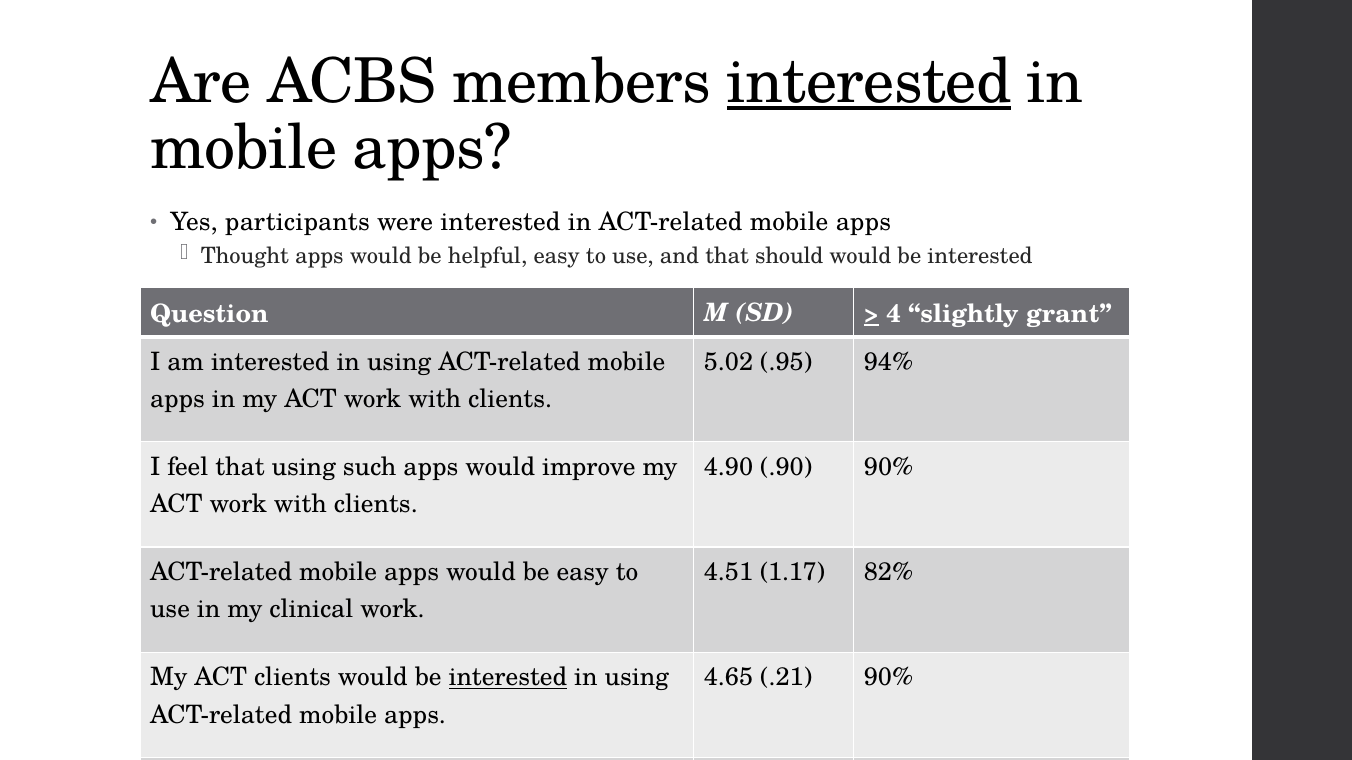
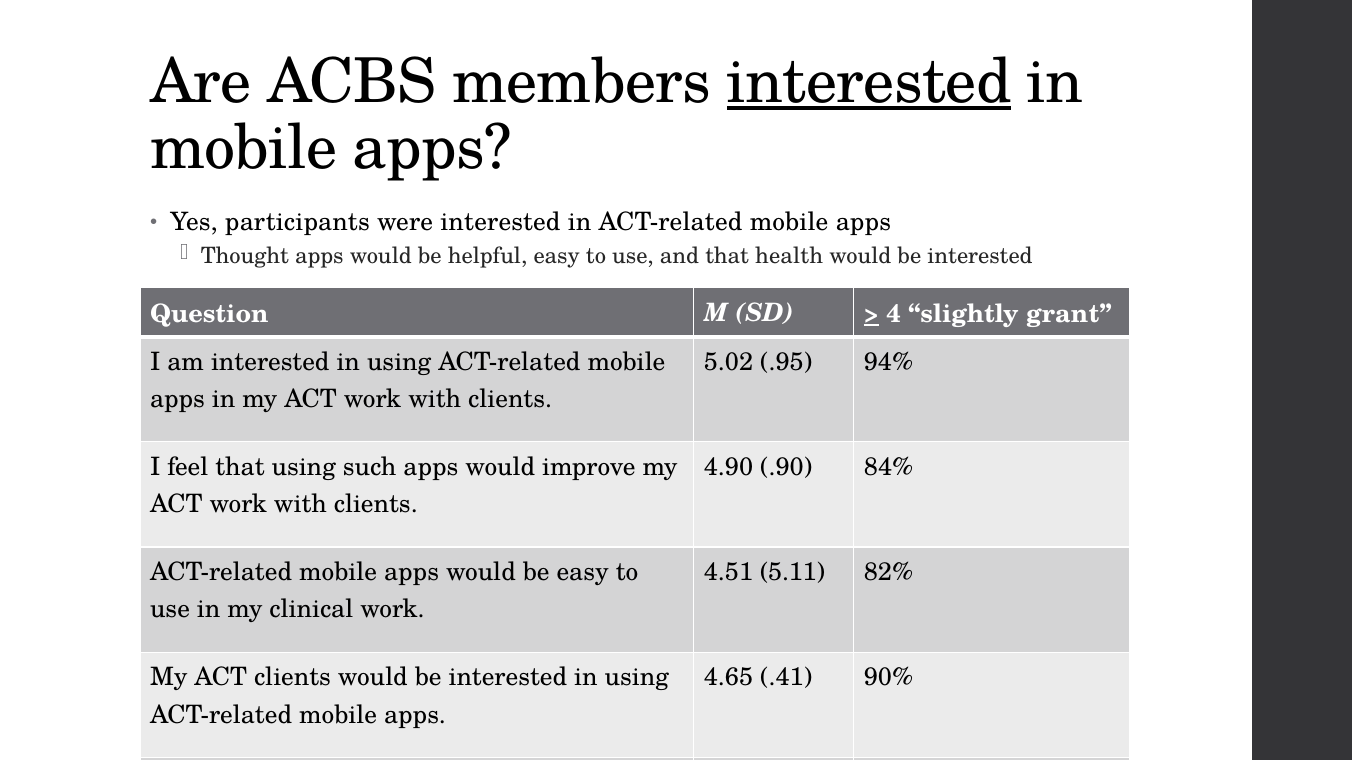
should: should -> health (789, 256)
.90 90%: 90% -> 84% (889, 468)
1.17: 1.17 -> 5.11 (792, 573)
interested underline: present -> none (508, 678)
.21: .21 -> .41 (786, 678)
